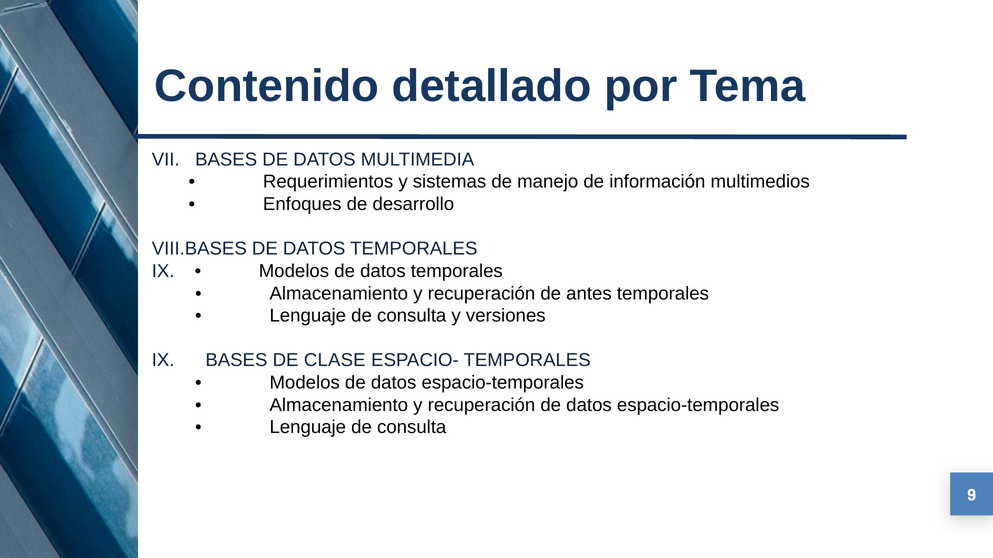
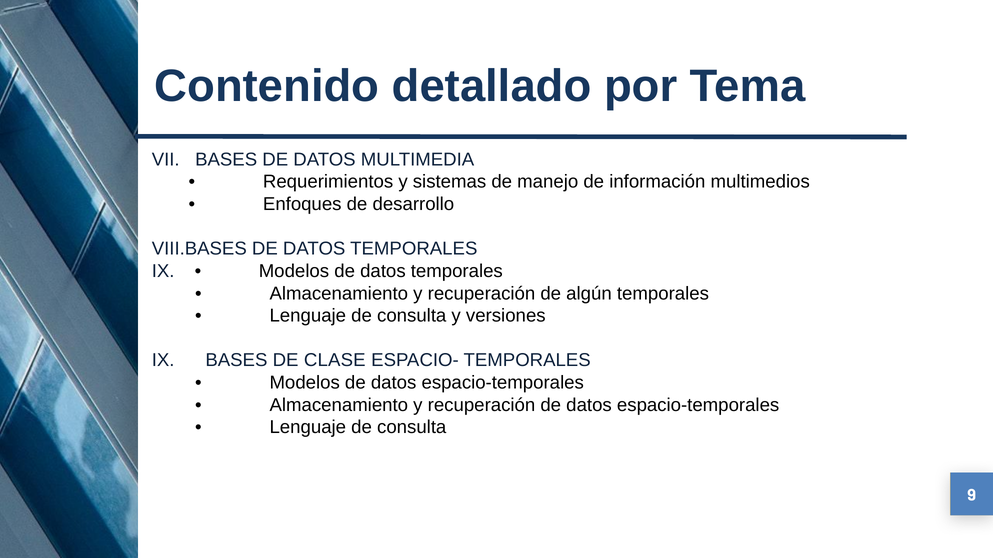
antes: antes -> algún (589, 294)
